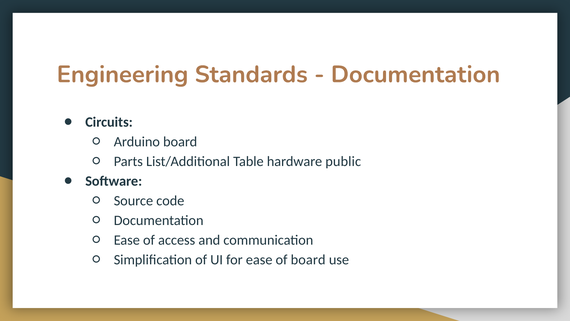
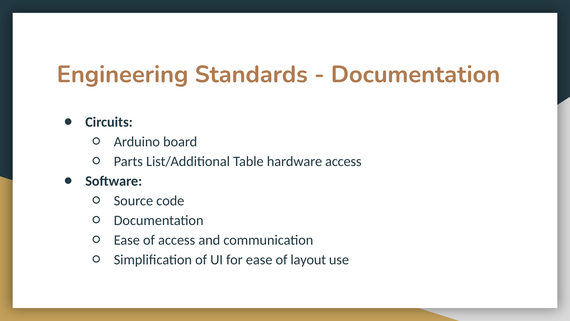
hardware public: public -> access (343, 161)
of board: board -> layout (308, 259)
